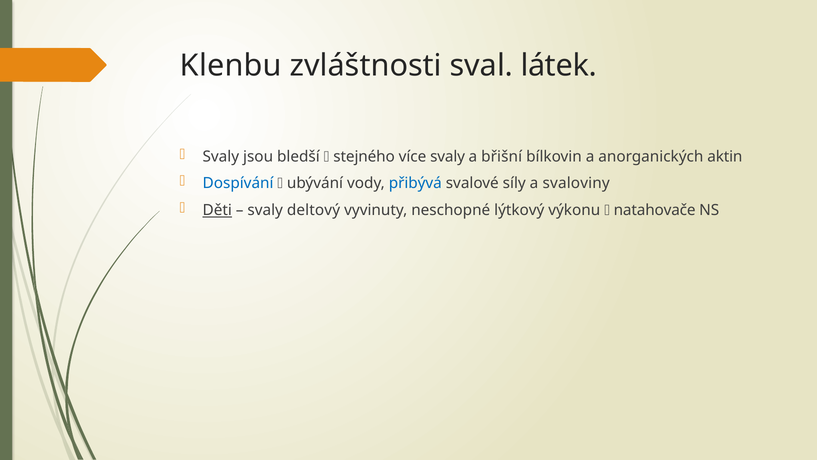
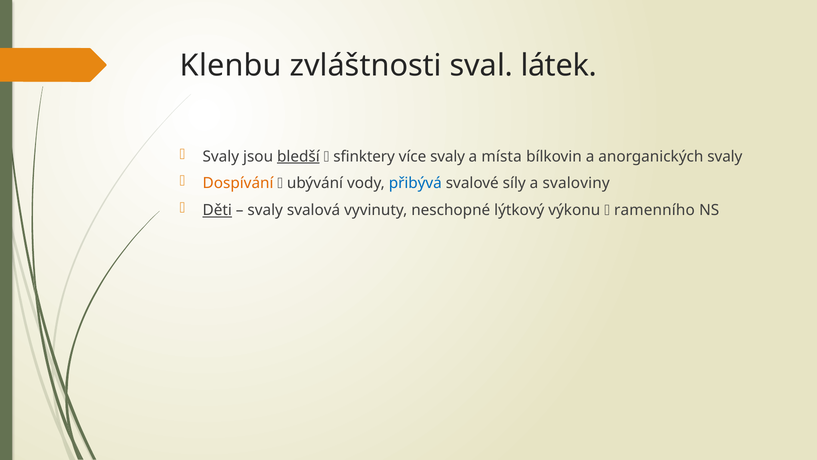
bledší underline: none -> present (298, 156)
stejného: stejného -> sfinktery (364, 156)
břišní: břišní -> místa (502, 156)
anorganických aktin: aktin -> svaly (725, 156)
Dospívání colour: blue -> orange (238, 183)
deltový: deltový -> svalová (314, 210)
natahovače: natahovače -> ramenního (654, 210)
